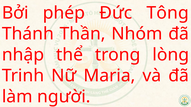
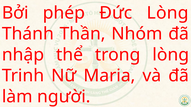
Đức Tông: Tông -> Lòng (168, 13)
